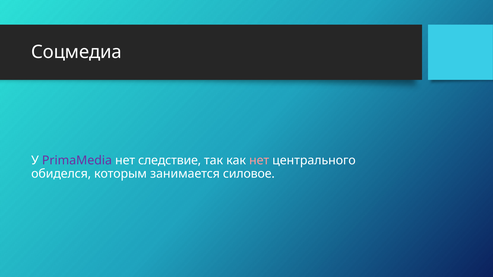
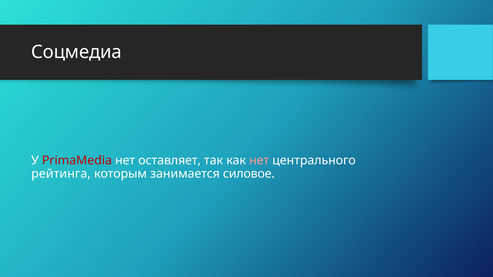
PrimaMedia colour: purple -> red (77, 161)
следствие: следствие -> оставляет (170, 161)
обиделся: обиделся -> рейтинга (61, 174)
